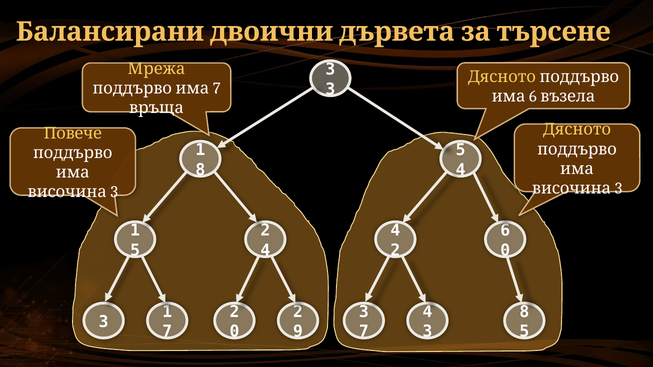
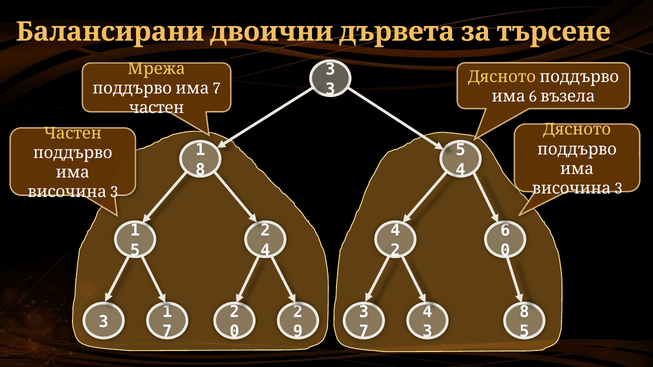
връща: връща -> частен (157, 108)
Повече: Повече -> Частен (73, 133)
